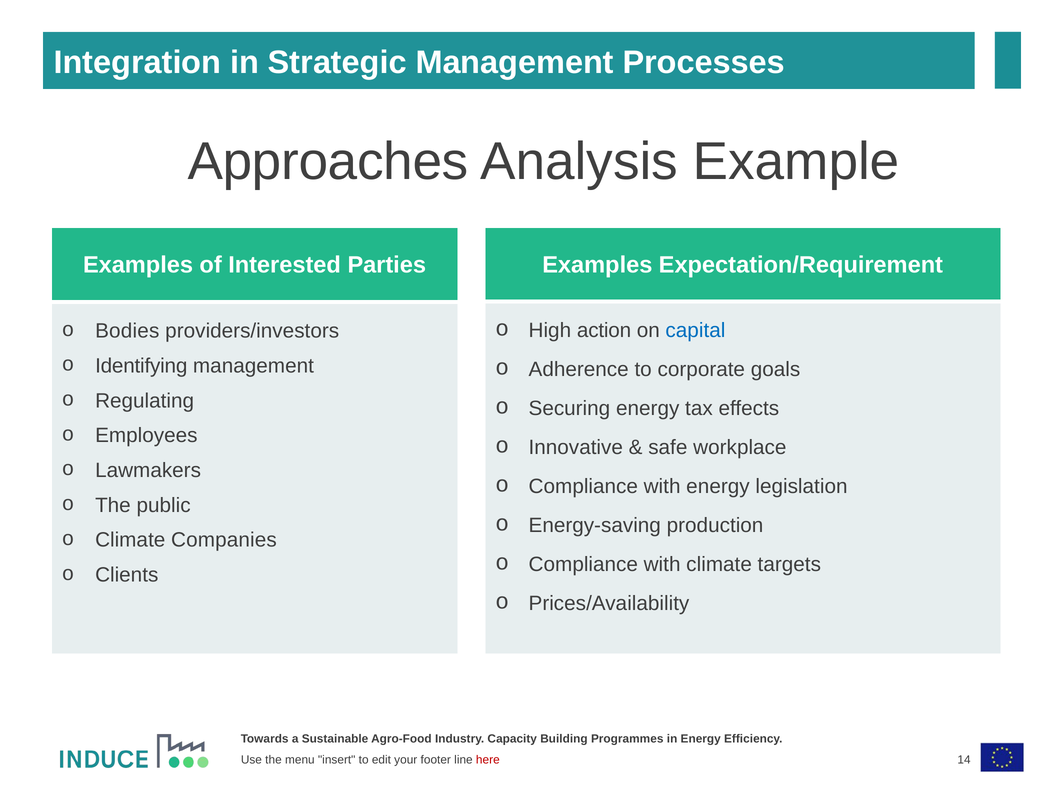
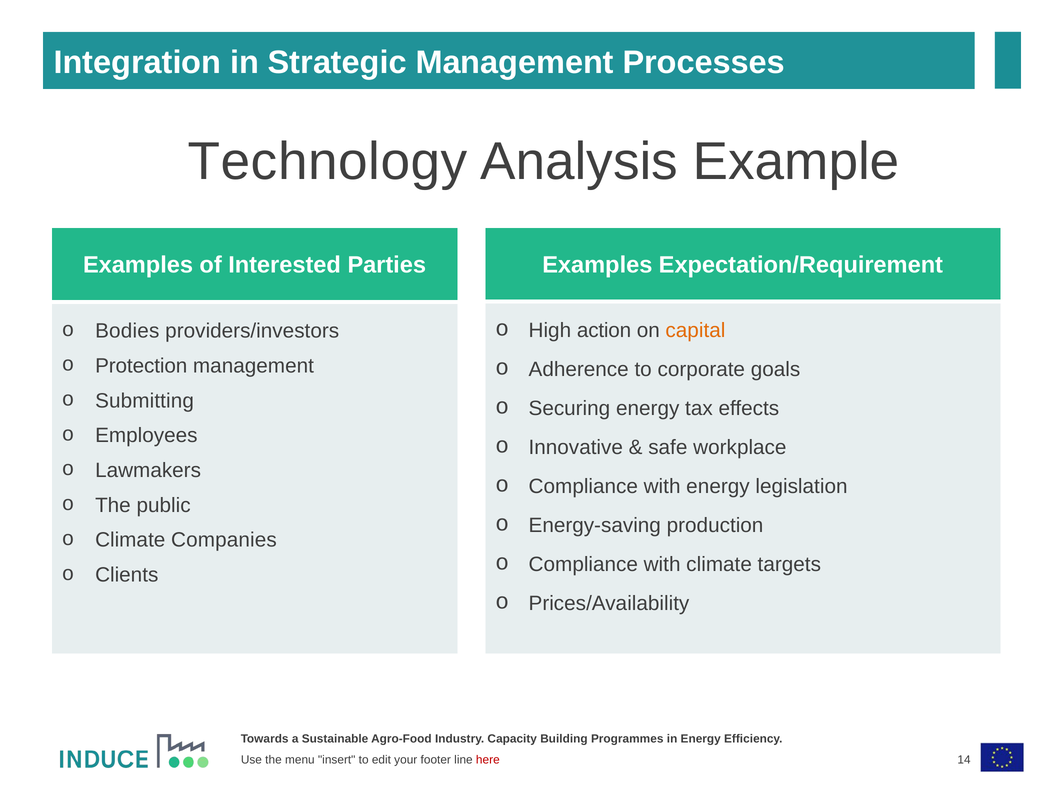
Approaches: Approaches -> Technology (328, 162)
capital colour: blue -> orange (695, 330)
Identifying: Identifying -> Protection (141, 366)
Regulating: Regulating -> Submitting (145, 401)
